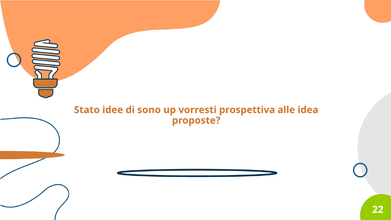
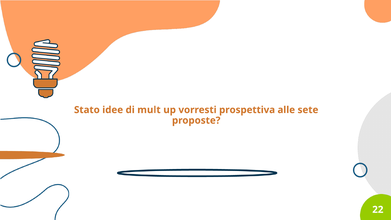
sono: sono -> mult (149, 110)
idea: idea -> sete (308, 110)
